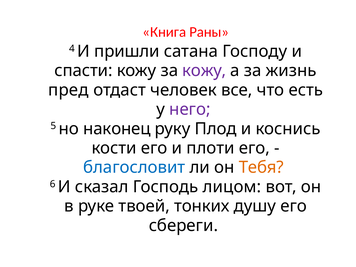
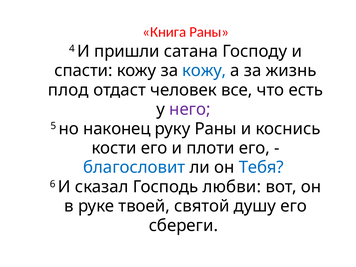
кожу colour: purple -> blue (204, 71)
пред: пред -> плод (68, 90)
руку Плод: Плод -> Раны (216, 129)
Тебя colour: orange -> blue (261, 167)
лицом: лицом -> любви (232, 187)
тонких: тонких -> святой (202, 206)
